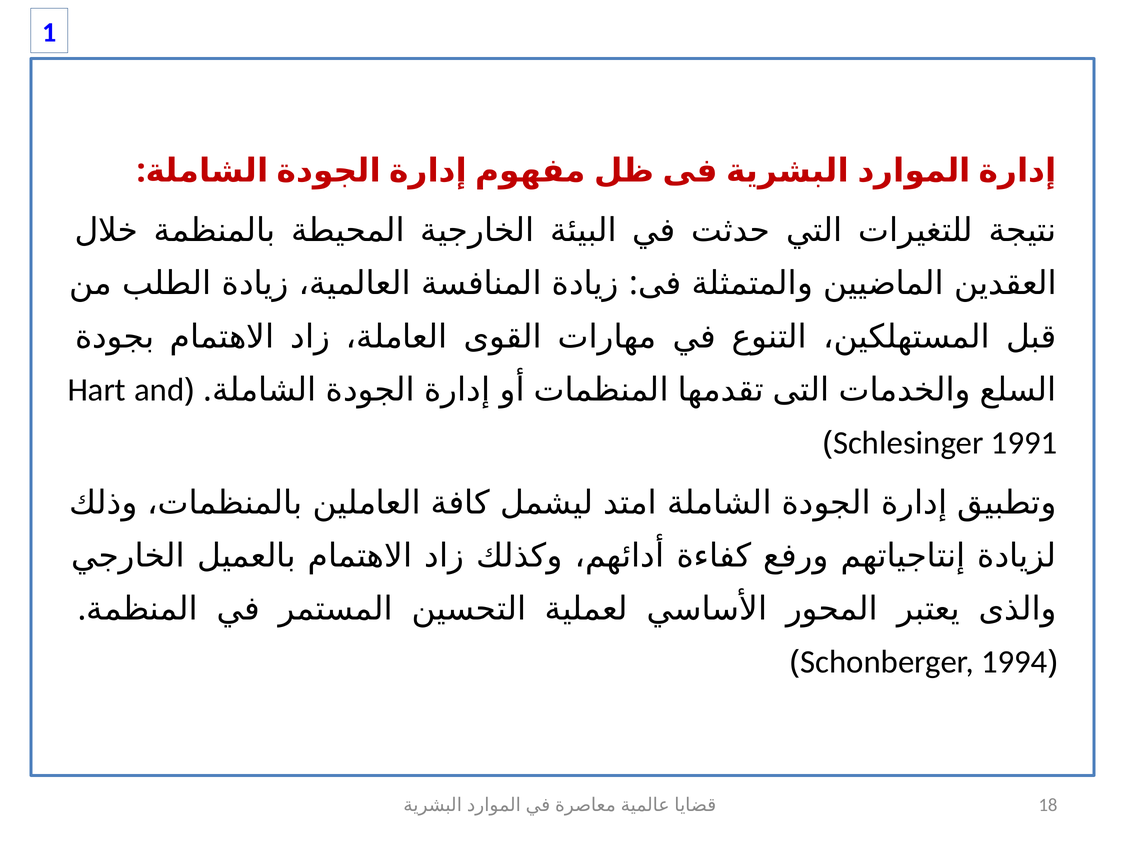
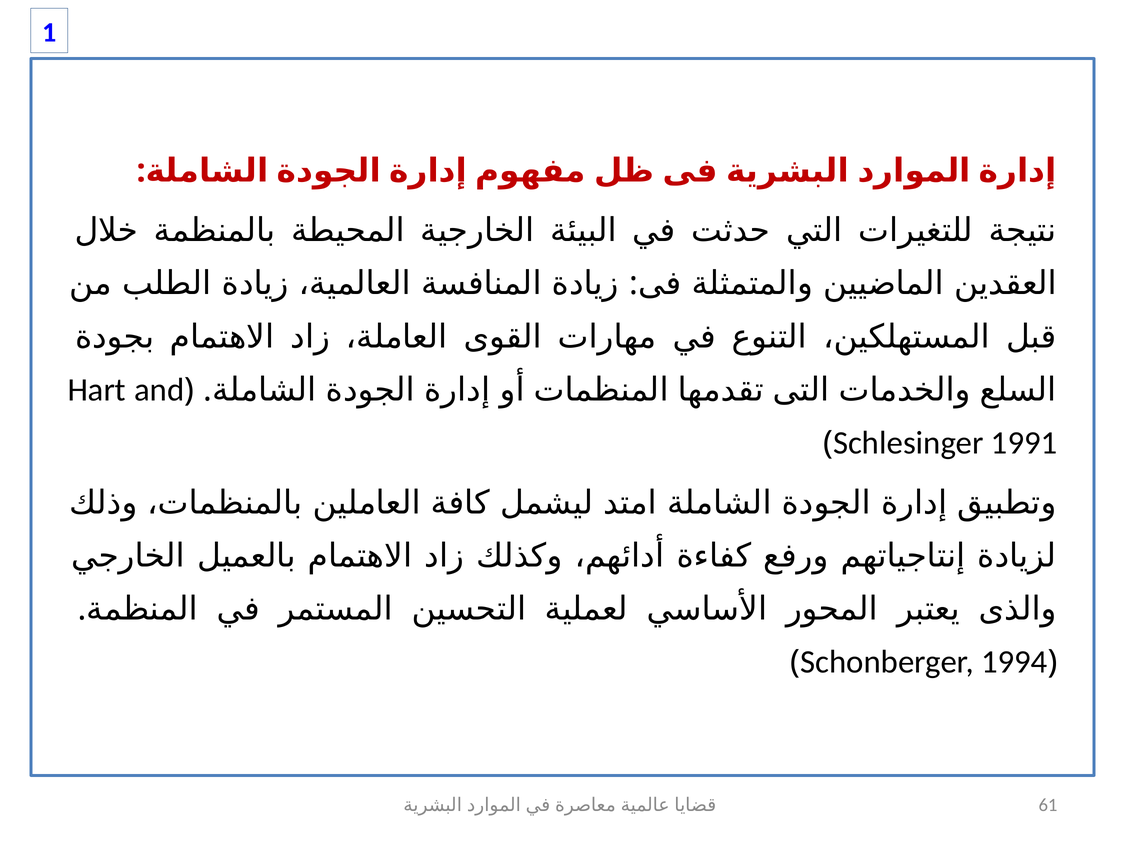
18: 18 -> 61 (1048, 806)
